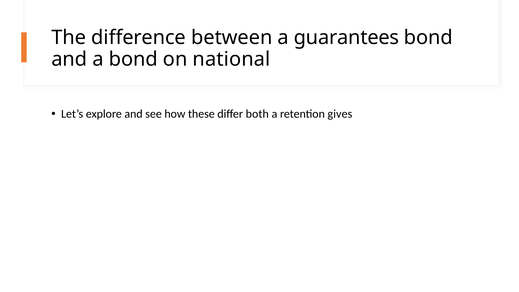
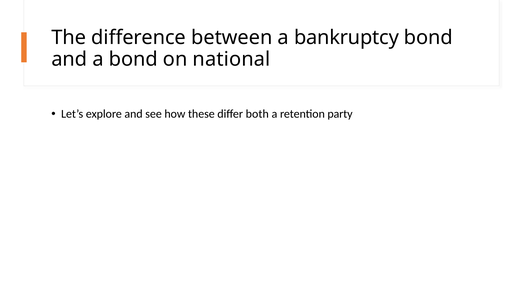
guarantees: guarantees -> bankruptcy (346, 38)
gives: gives -> party (340, 114)
